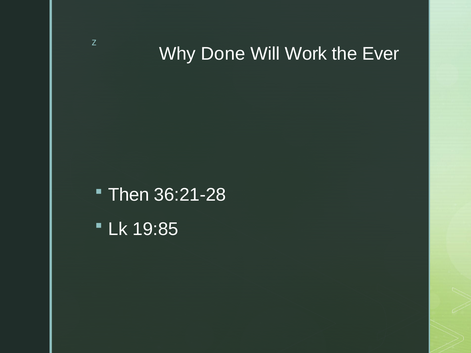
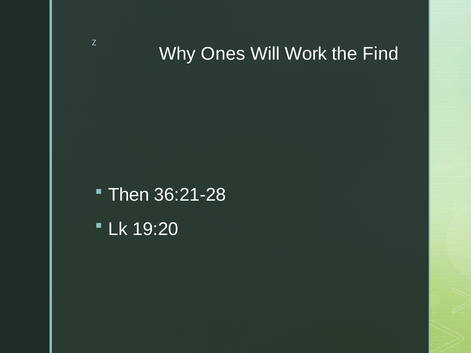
Done: Done -> Ones (223, 54)
Ever: Ever -> Find (380, 54)
19:85: 19:85 -> 19:20 (155, 229)
